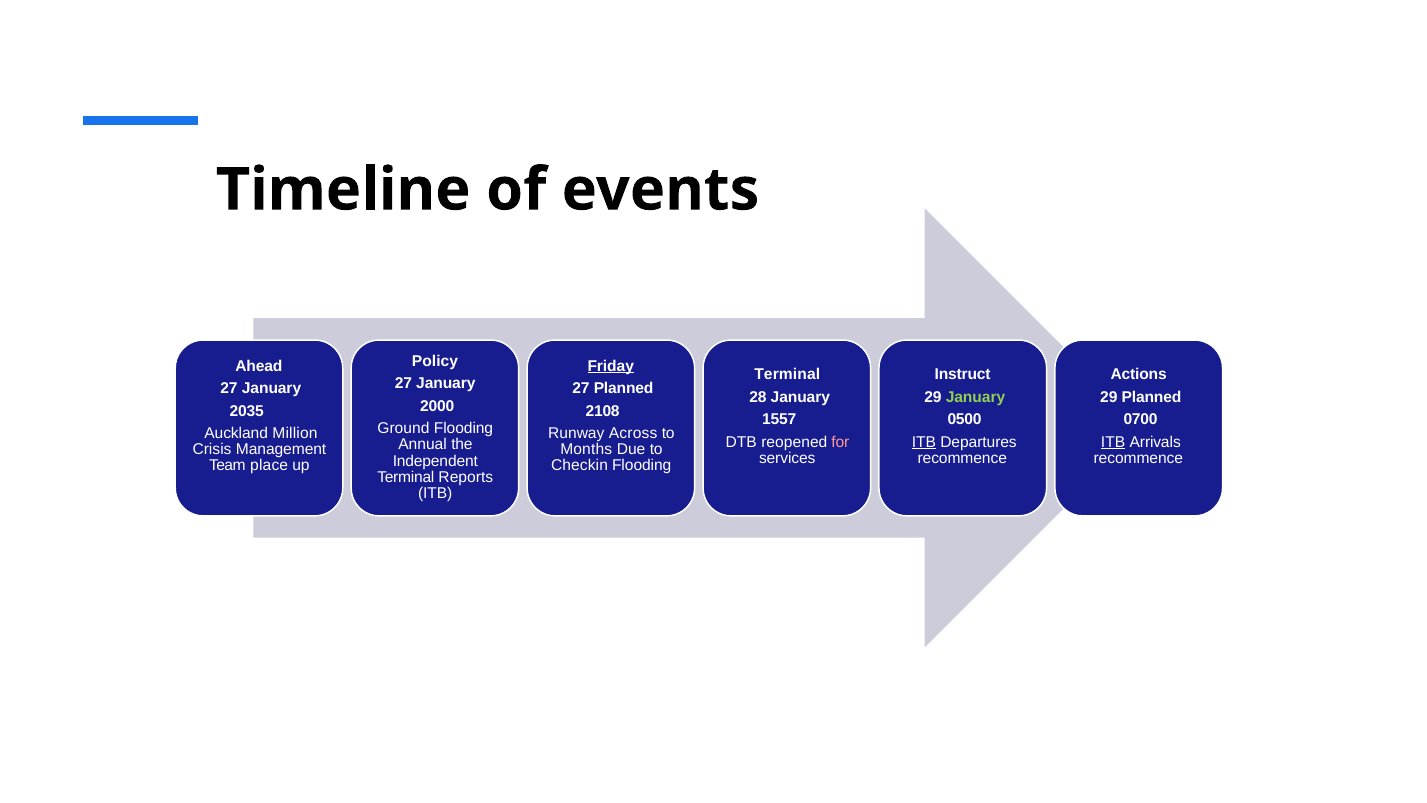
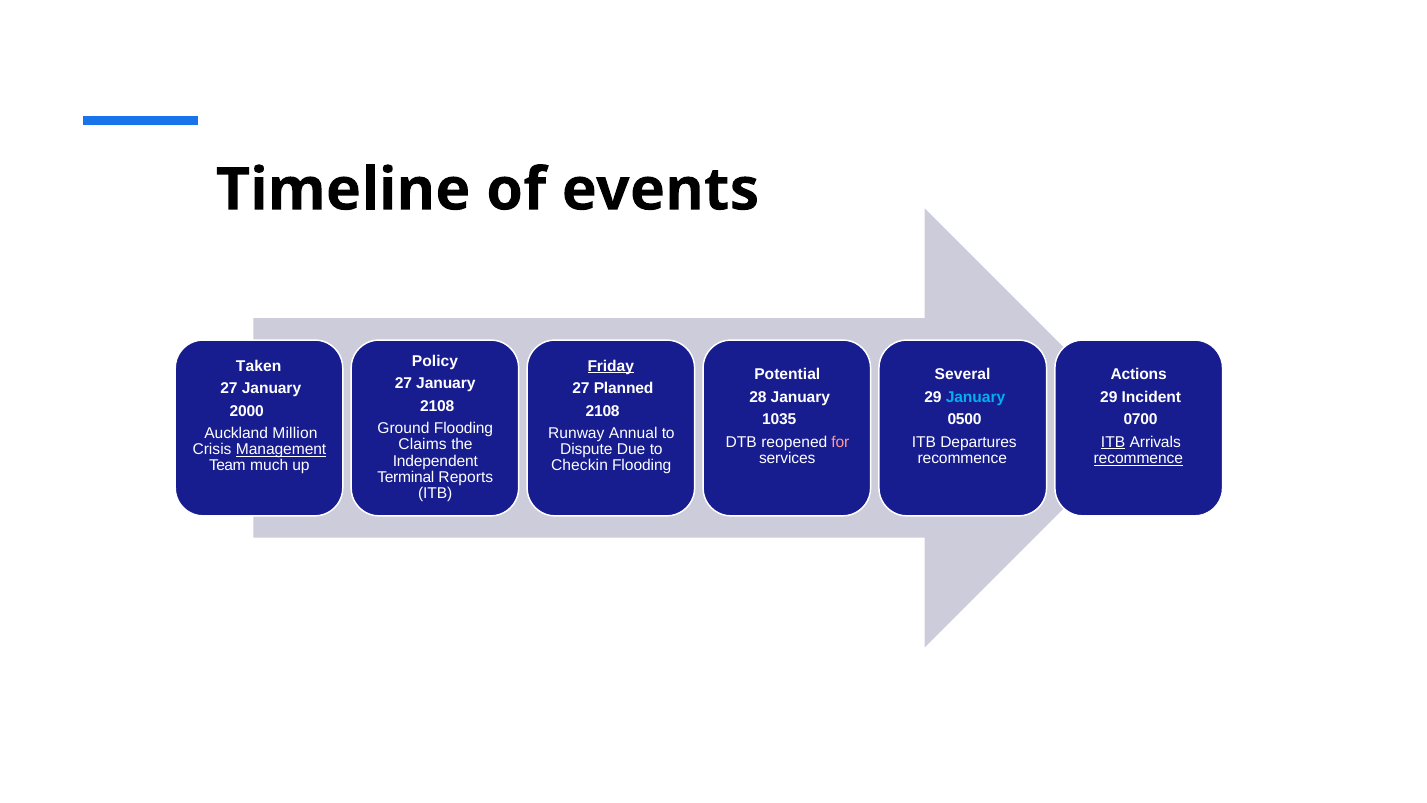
Ahead: Ahead -> Taken (259, 366)
Terminal: Terminal -> Potential (787, 374)
Instruct: Instruct -> Several (963, 374)
January colour: light green -> light blue (975, 397)
29 Planned: Planned -> Incident (1151, 397)
2000: 2000 -> 2108 (437, 406)
2035: 2035 -> 2000 (247, 411)
1557: 1557 -> 1035 (779, 419)
Across: Across -> Annual (633, 433)
ITB underline: present -> none (924, 442)
Annual: Annual -> Claims (423, 445)
Management underline: none -> present (281, 449)
Months: Months -> Dispute (586, 449)
recommence underline: none -> present (1138, 458)
place: place -> much (269, 466)
